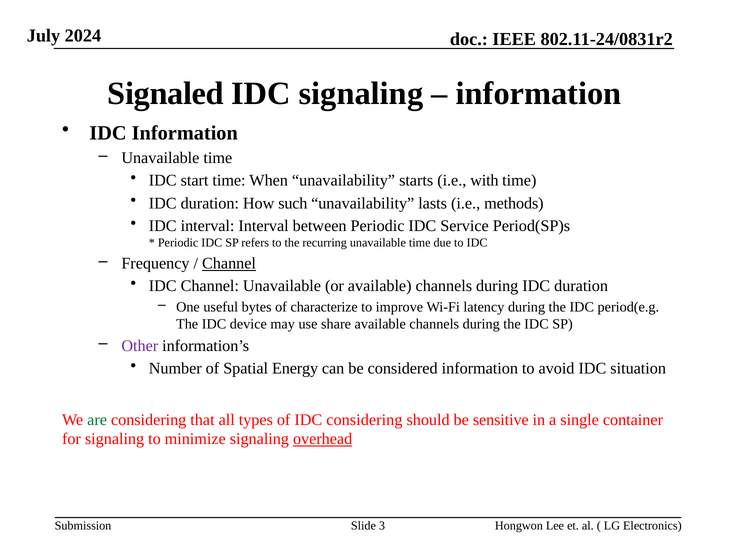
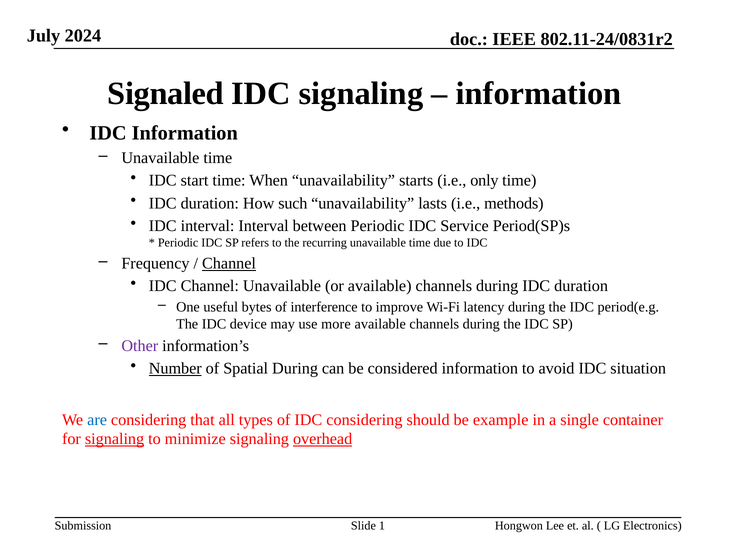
with: with -> only (484, 180)
characterize: characterize -> interference (324, 307)
share: share -> more (336, 324)
Number underline: none -> present (175, 368)
Spatial Energy: Energy -> During (295, 368)
are colour: green -> blue (97, 419)
sensitive: sensitive -> example (501, 419)
signaling underline: none -> present (115, 439)
3: 3 -> 1 (382, 525)
